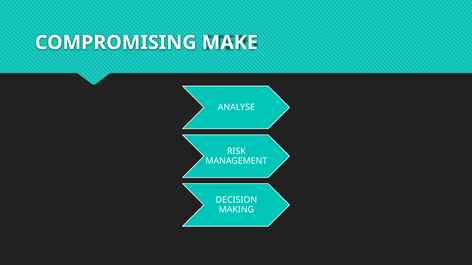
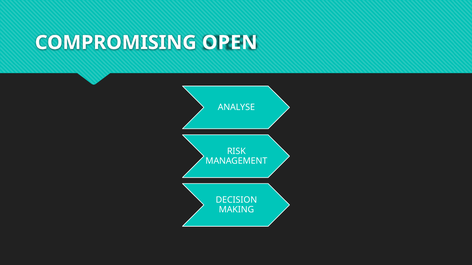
MAKE: MAKE -> OPEN (230, 43)
